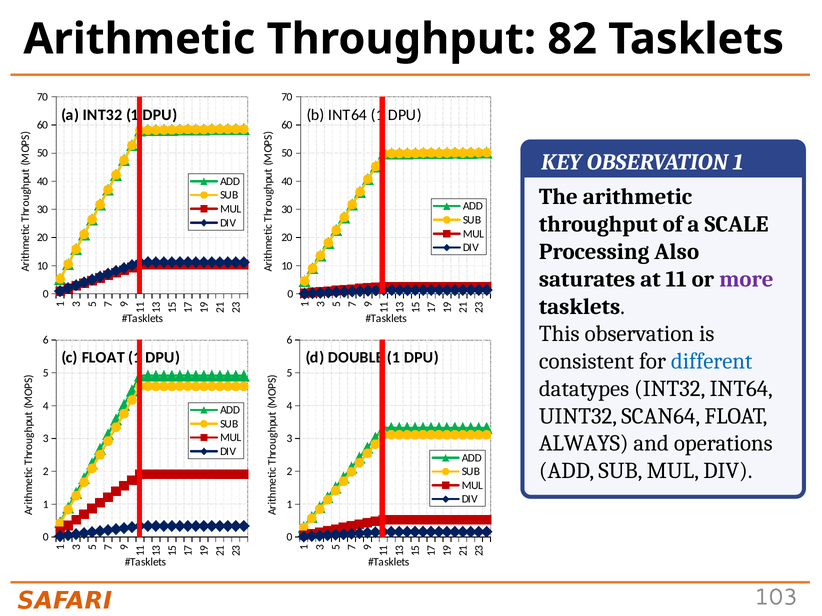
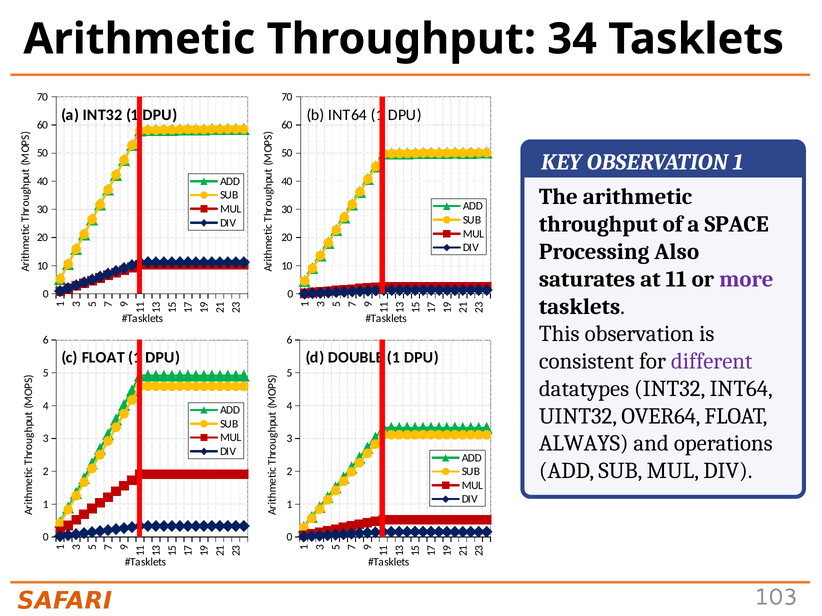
82: 82 -> 34 (572, 39)
SCALE: SCALE -> SPACE (737, 224)
different colour: blue -> purple (712, 362)
SCAN64: SCAN64 -> OVER64 (661, 416)
